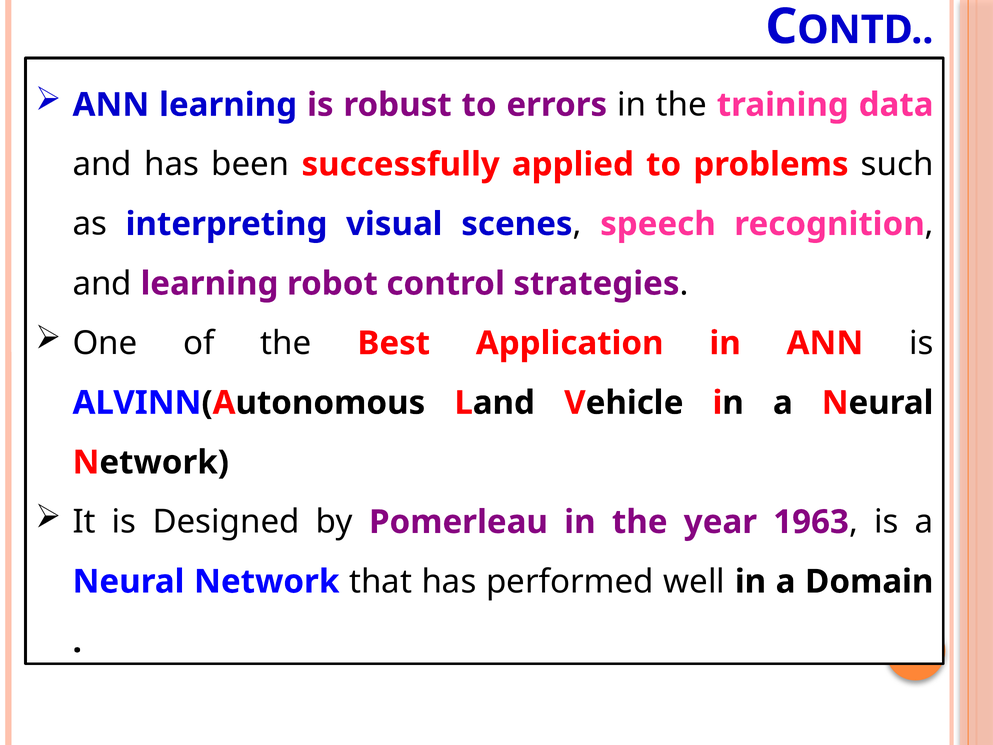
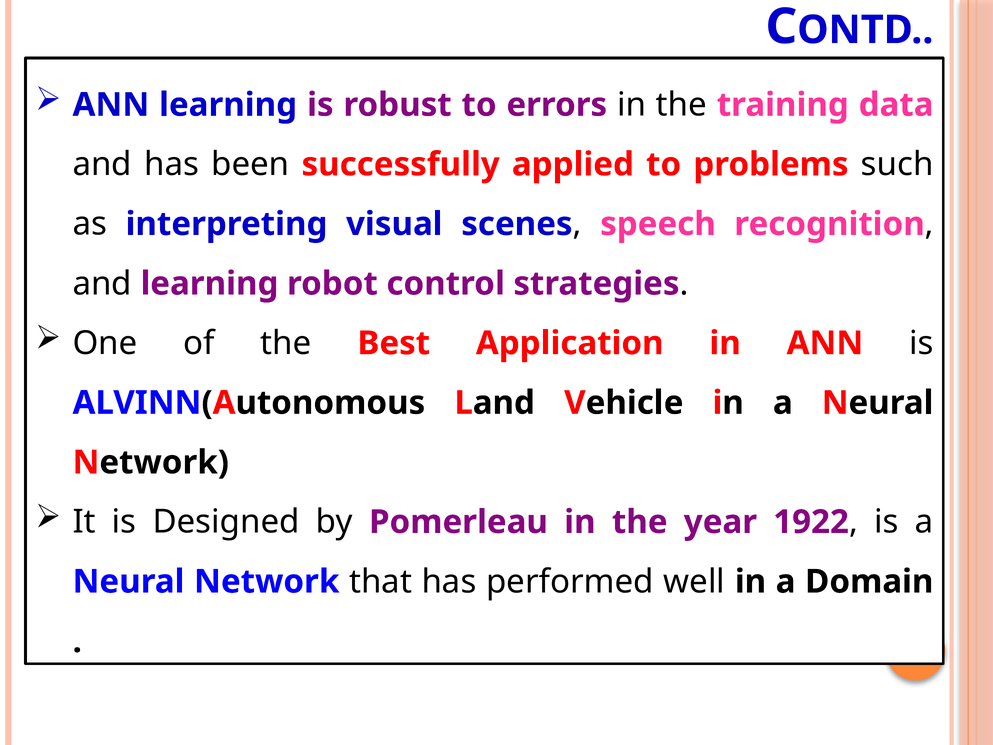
1963: 1963 -> 1922 (811, 522)
